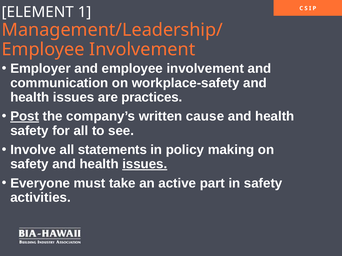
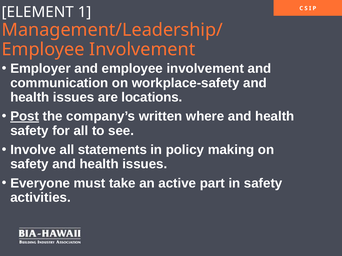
practices: practices -> locations (152, 97)
cause: cause -> where (205, 117)
issues underline: present -> none (145, 164)
